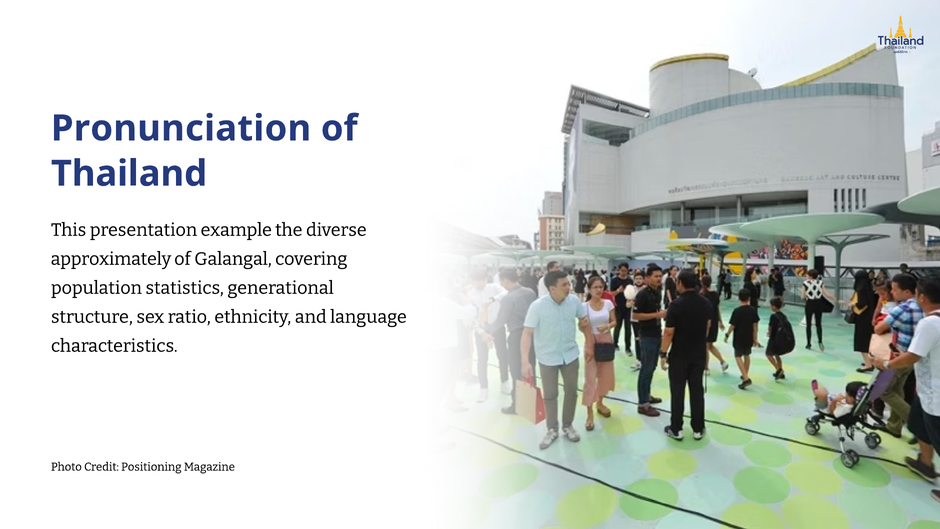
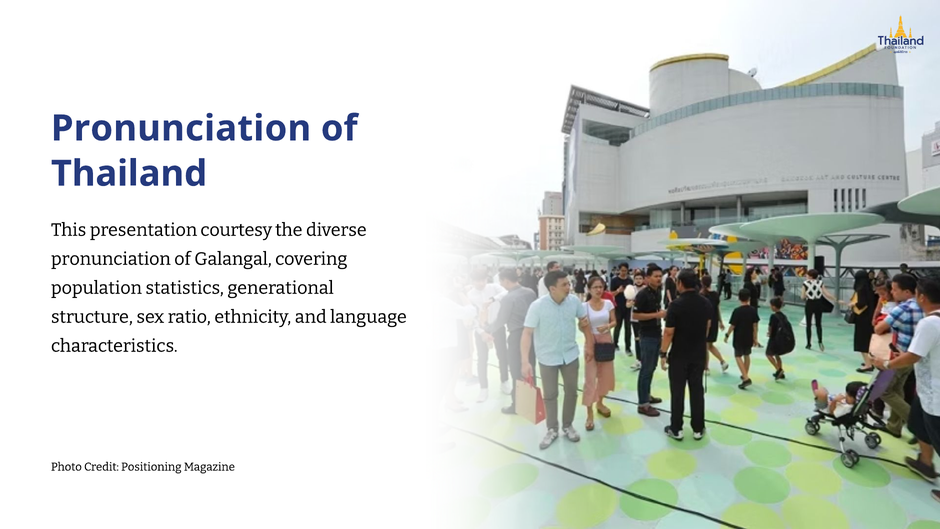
example: example -> courtesy (236, 230)
approximately: approximately -> pronunciation (111, 259)
